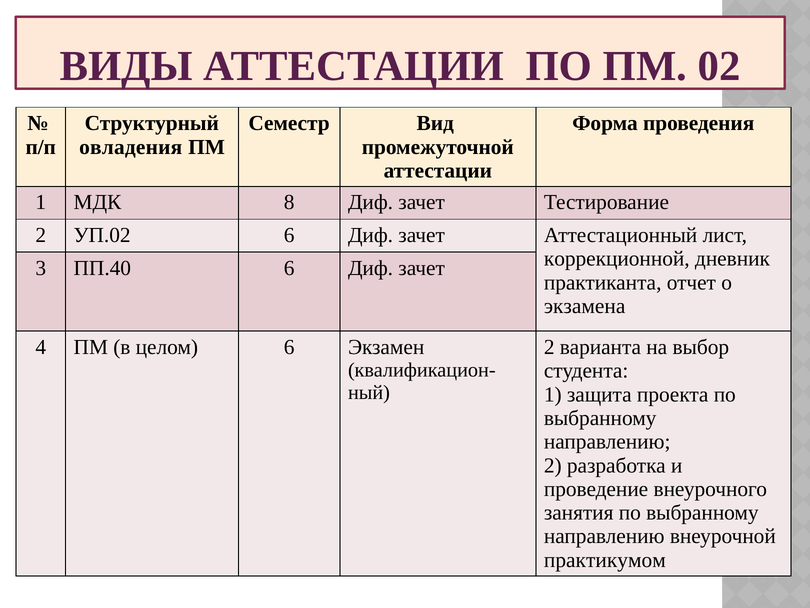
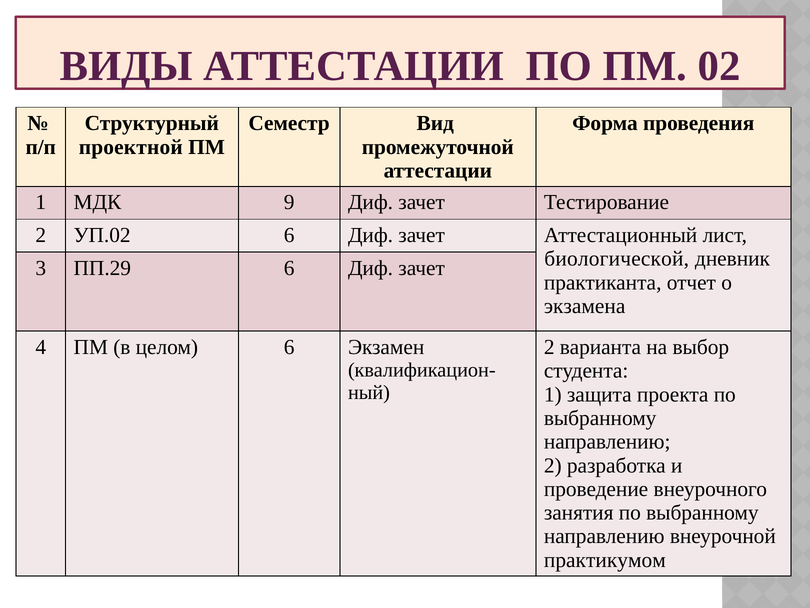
овладения: овладения -> проектной (131, 147)
8: 8 -> 9 (289, 202)
коррекционной: коррекционной -> биологической (617, 259)
ПП.40: ПП.40 -> ПП.29 (102, 268)
